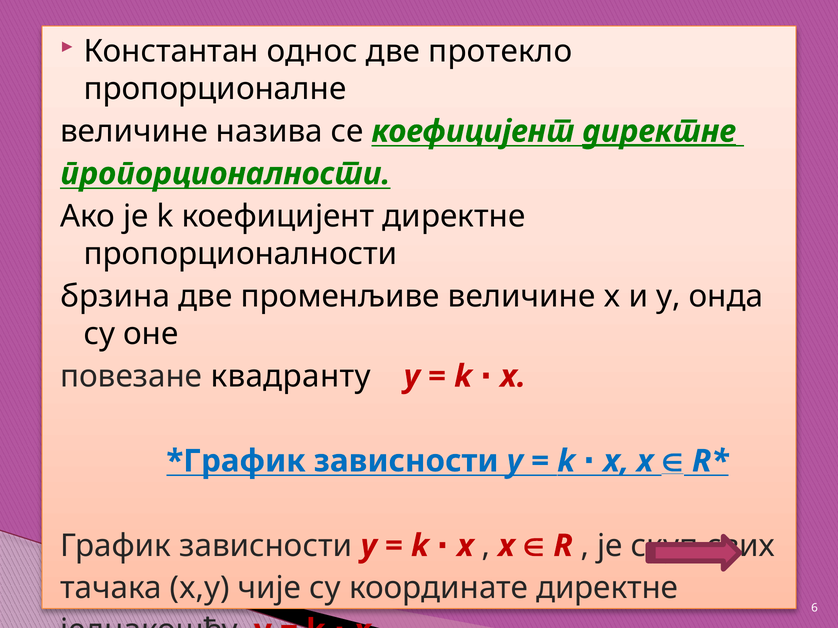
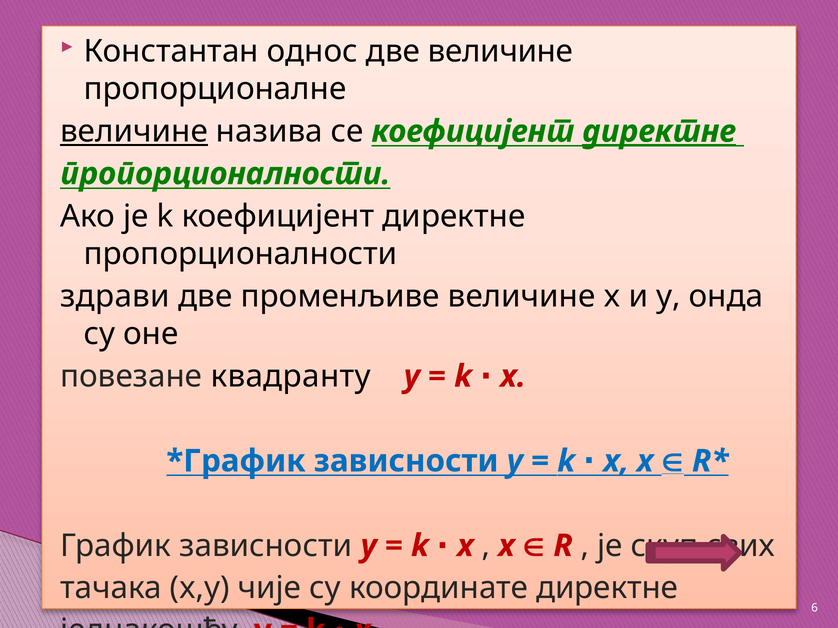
две протекло: протекло -> величине (501, 51)
величине underline: none -> present (134, 132)
брзина: брзина -> здрави (115, 296)
